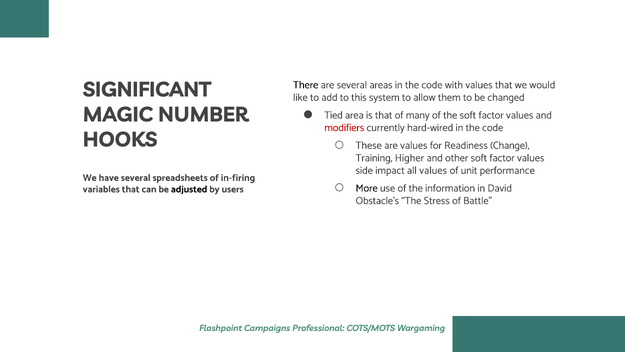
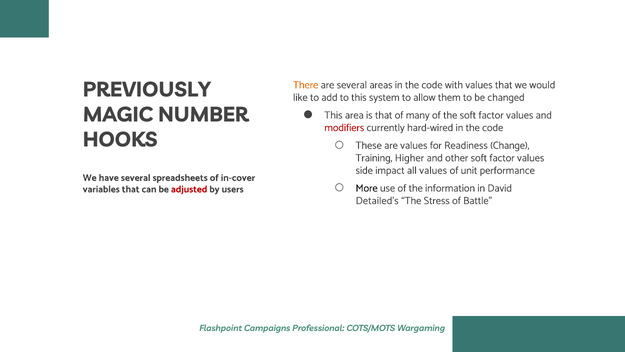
There colour: black -> orange (306, 85)
SIGNIFICANT: SIGNIFICANT -> PREVIOUSLY (147, 90)
Tied: Tied -> This (333, 115)
in-firing: in-firing -> in-cover (238, 178)
adjusted colour: black -> red (189, 189)
Obstacle’s: Obstacle’s -> Detailed’s (377, 200)
